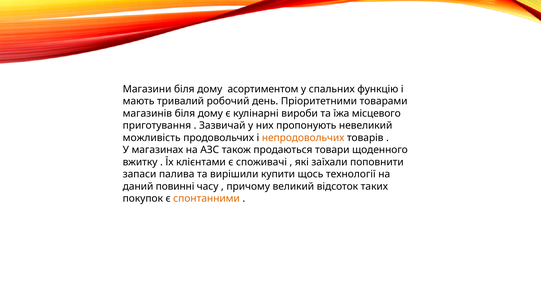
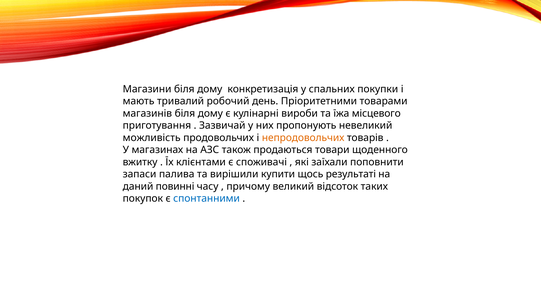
асортиментом: асортиментом -> конкретизація (263, 89)
функцію: функцію -> покупки (378, 89)
технології: технології -> результаті (351, 174)
спонтанними colour: orange -> blue (207, 199)
